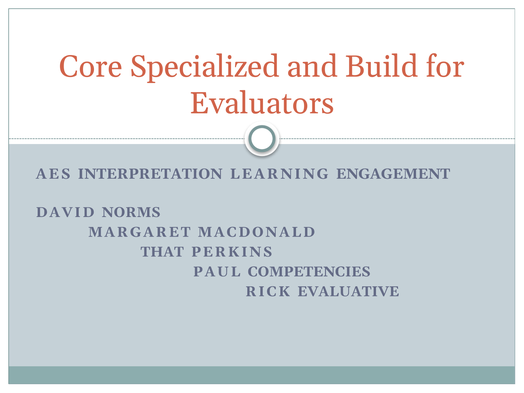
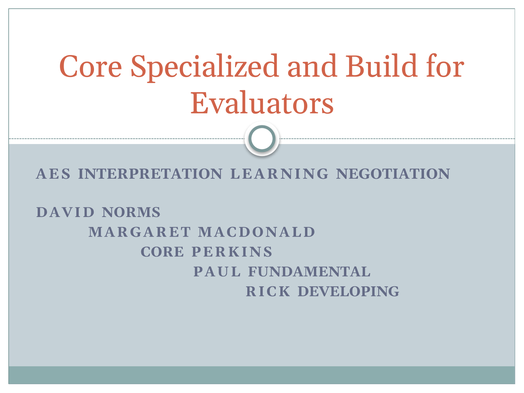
ENGAGEMENT: ENGAGEMENT -> NEGOTIATION (393, 174)
THAT: THAT -> CORE (162, 252)
COMPETENCIES: COMPETENCIES -> FUNDAMENTAL (309, 272)
EVALUATIVE: EVALUATIVE -> DEVELOPING (348, 292)
